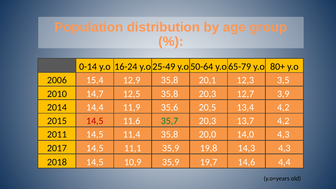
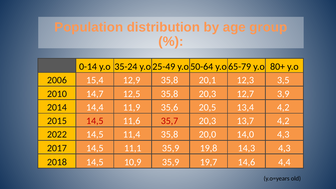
16-24: 16-24 -> 35-24 (126, 67)
35,7 colour: green -> red (170, 121)
2011: 2011 -> 2022 (57, 134)
